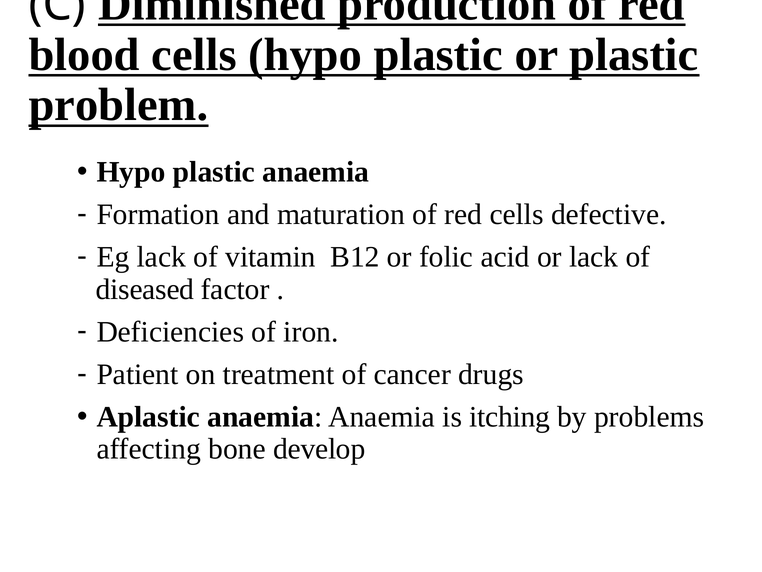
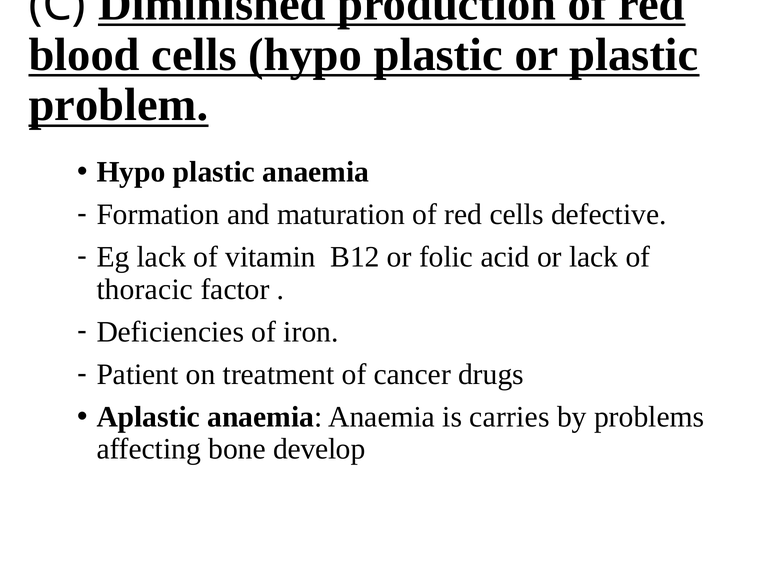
diseased: diseased -> thoracic (145, 289)
itching: itching -> carries (510, 417)
